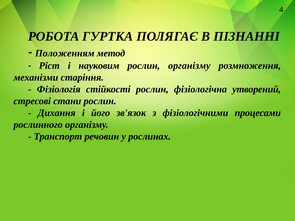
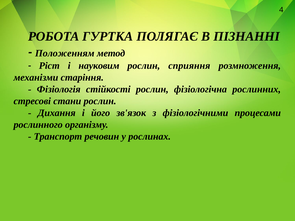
рослин організму: організму -> сприяння (189, 66)
утворений: утворений -> рослинних (257, 89)
